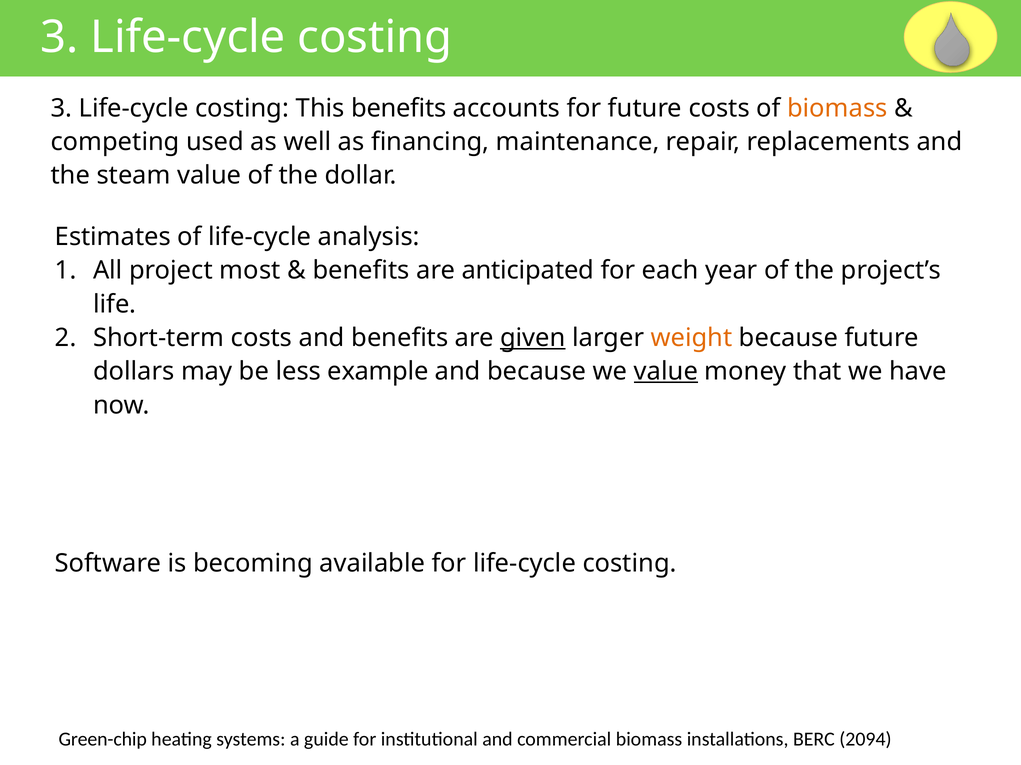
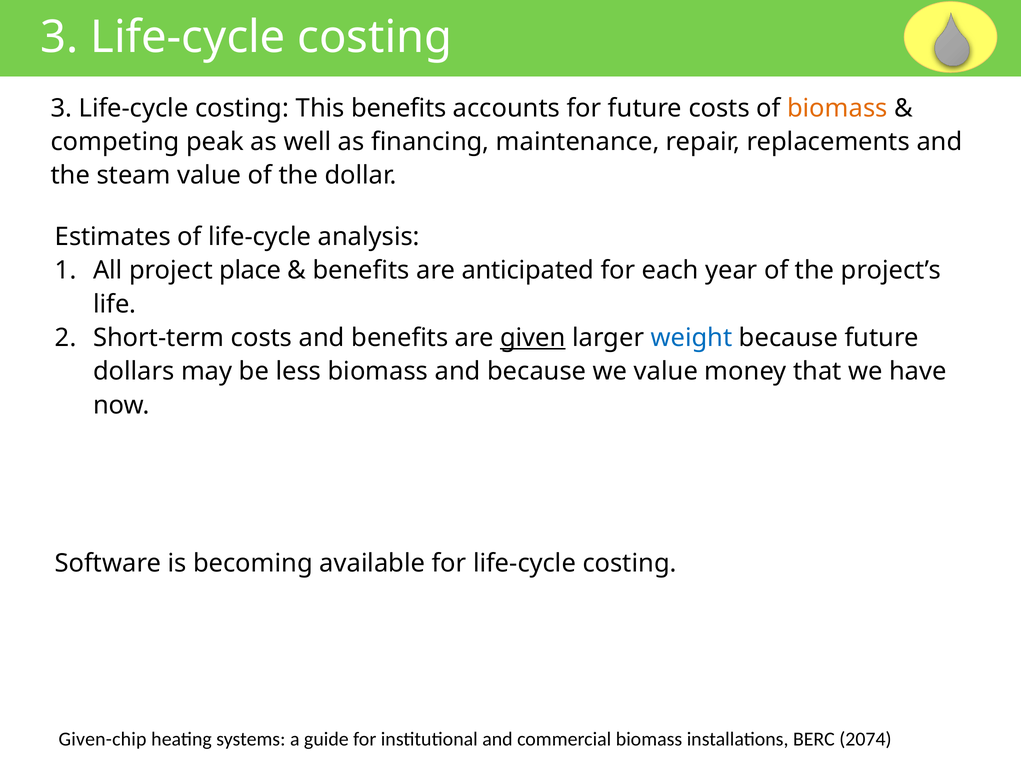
used: used -> peak (215, 142)
most: most -> place (250, 271)
weight colour: orange -> blue (692, 338)
less example: example -> biomass (378, 372)
value underline: present -> none (666, 372)
Green-chip: Green-chip -> Given-chip (103, 740)
2094: 2094 -> 2074 (865, 740)
